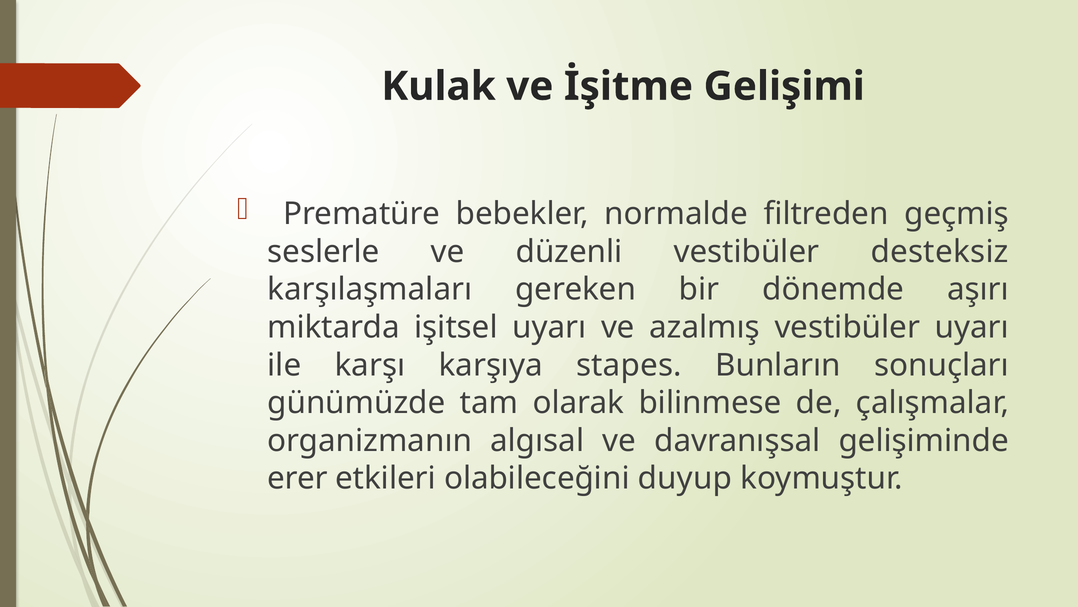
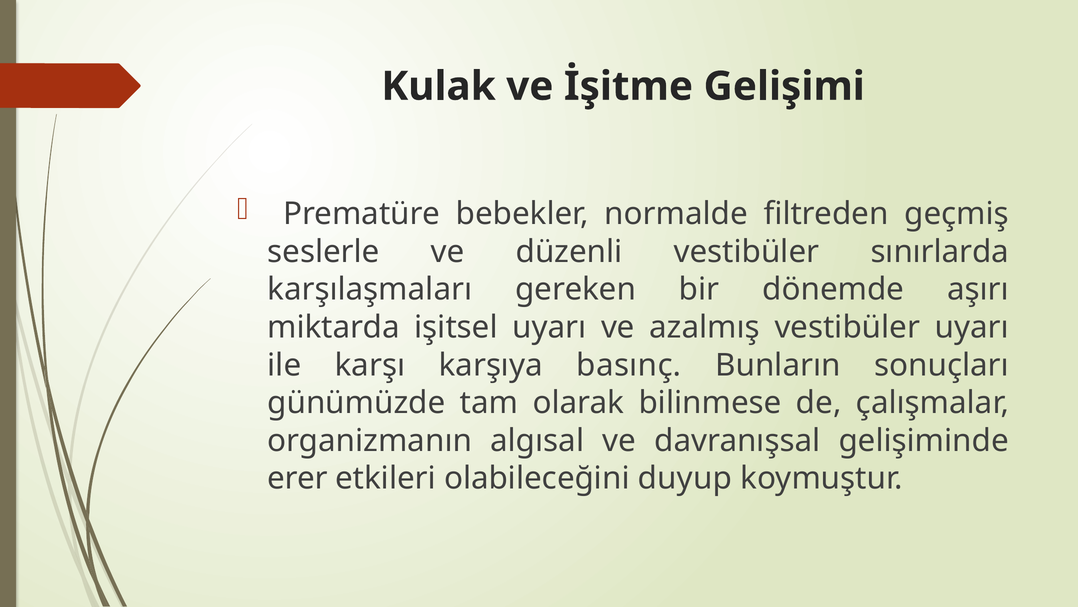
desteksiz: desteksiz -> sınırlarda (940, 252)
stapes: stapes -> basınç (629, 365)
